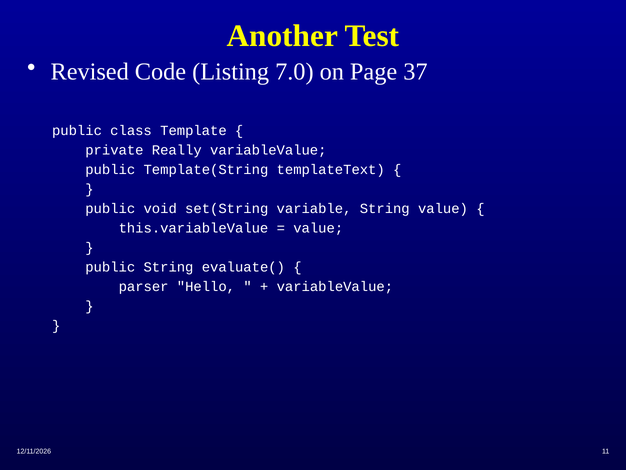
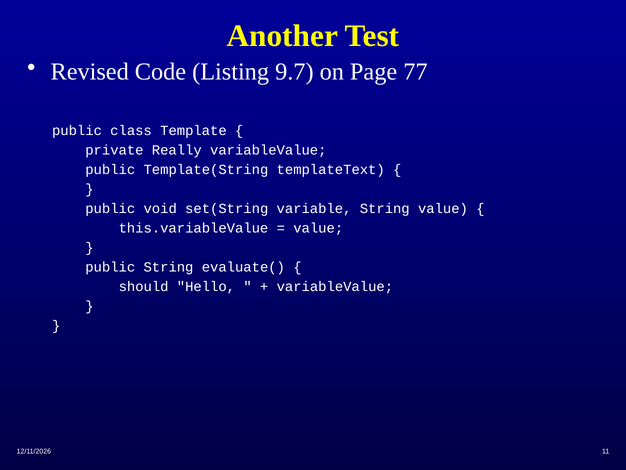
7.0: 7.0 -> 9.7 (294, 72)
37: 37 -> 77 (415, 72)
parser: parser -> should (144, 287)
